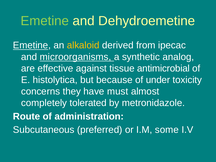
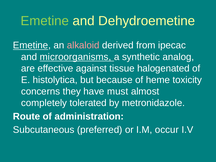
alkaloid colour: yellow -> pink (83, 45)
antimicrobial: antimicrobial -> halogenated (163, 68)
under: under -> heme (158, 80)
some: some -> occur (167, 130)
